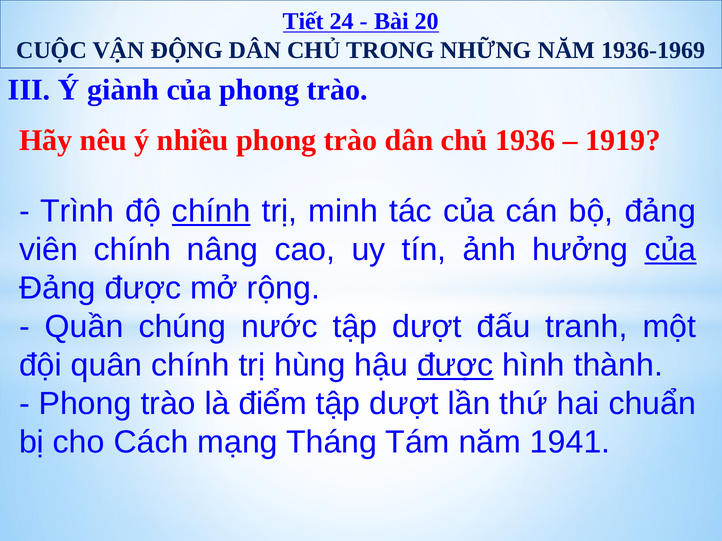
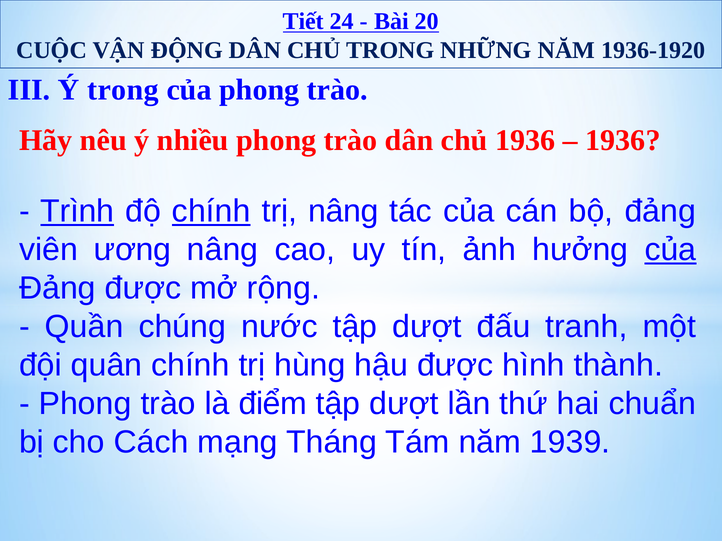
1936-1969: 1936-1969 -> 1936-1920 (653, 50)
Ý giành: giành -> trong (123, 90)
1919: 1919 -> 1936 (623, 140)
Trình underline: none -> present (77, 212)
trị minh: minh -> nâng (343, 212)
viên chính: chính -> ương (133, 250)
được underline: present -> none (455, 366)
1941: 1941 -> 1939 (570, 443)
